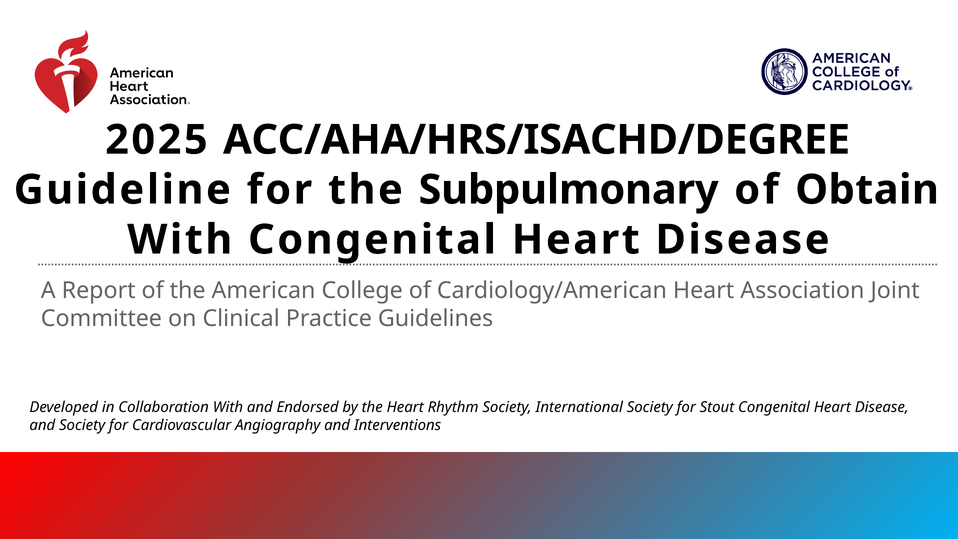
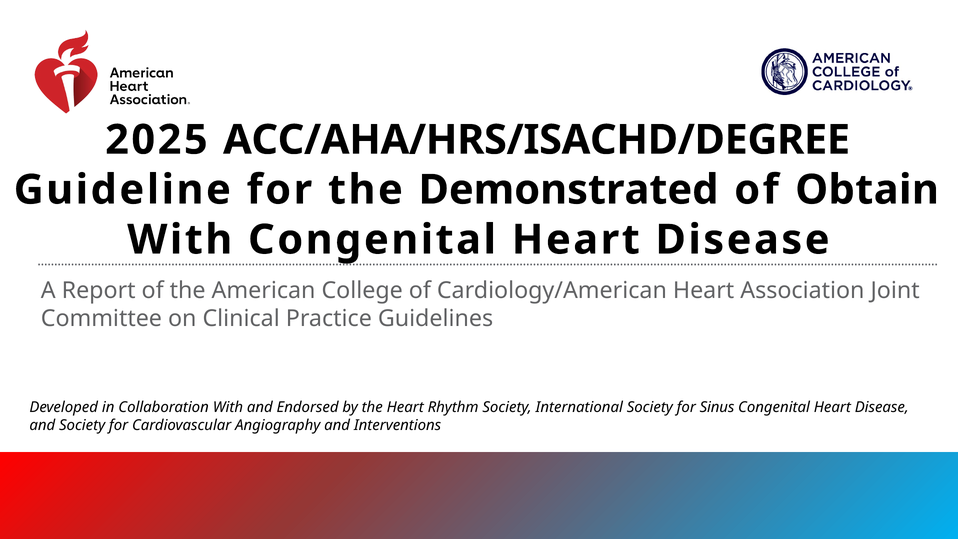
Subpulmonary: Subpulmonary -> Demonstrated (568, 190)
Stout: Stout -> Sinus (717, 407)
